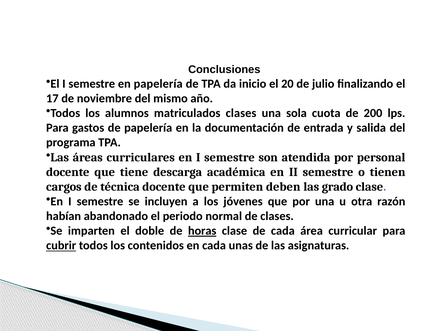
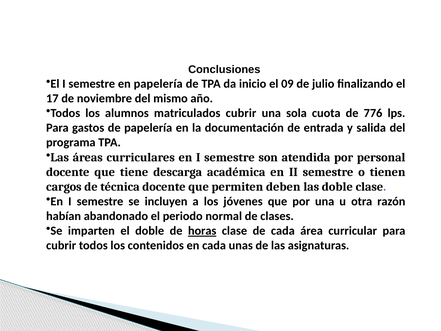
20: 20 -> 09 (287, 84)
matriculados clases: clases -> cubrir (241, 113)
200: 200 -> 776 (373, 113)
las grado: grado -> doble (337, 187)
cubrir underline: present -> none (61, 245)
